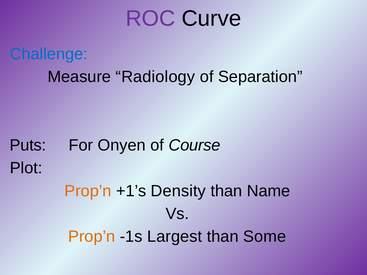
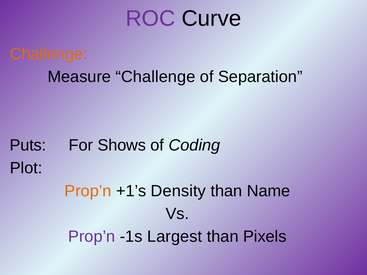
Challenge colour: blue -> orange (49, 54)
Measure Radiology: Radiology -> Challenge (155, 77)
Onyen: Onyen -> Shows (122, 145)
Course: Course -> Coding (194, 145)
Prop’n colour: orange -> purple (92, 237)
Some: Some -> Pixels (265, 237)
